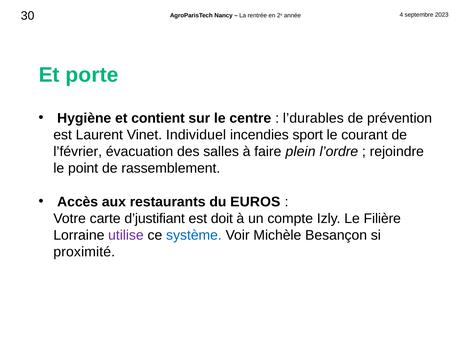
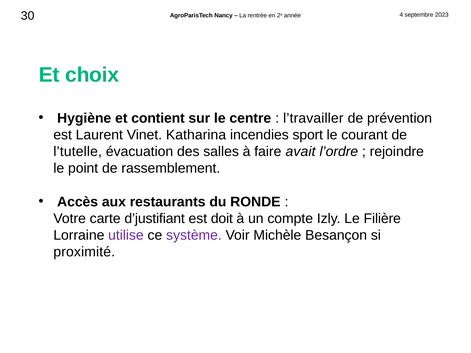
porte: porte -> choix (92, 75)
l’durables: l’durables -> l’travailler (313, 118)
Individuel: Individuel -> Katharina (196, 135)
l’février: l’février -> l’tutelle (78, 152)
plein: plein -> avait (301, 152)
EUROS: EUROS -> RONDE (255, 202)
système colour: blue -> purple (194, 235)
